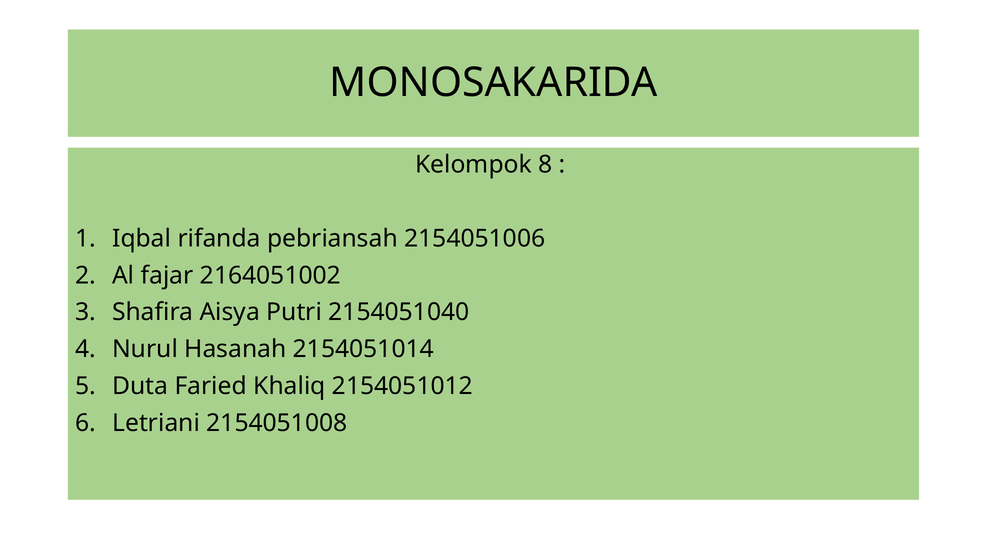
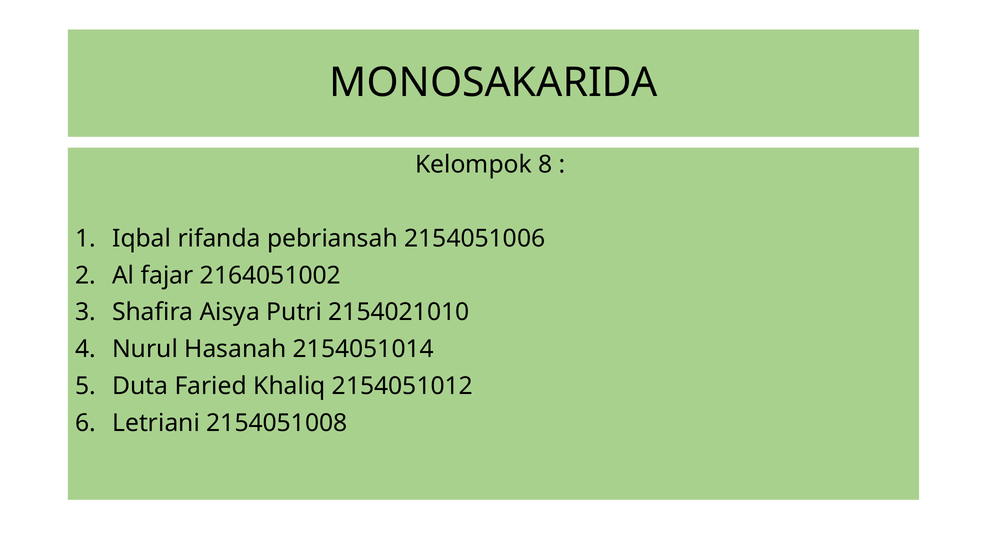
2154051040: 2154051040 -> 2154021010 (399, 312)
